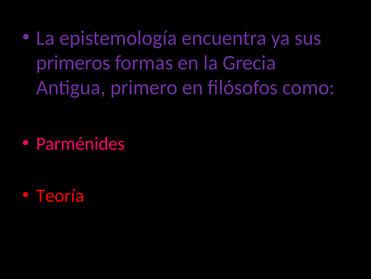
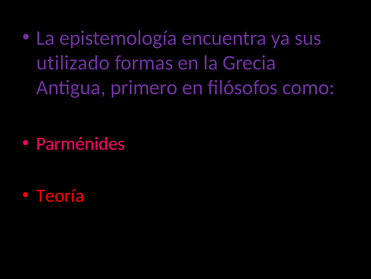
primeros: primeros -> utilizado (73, 63)
